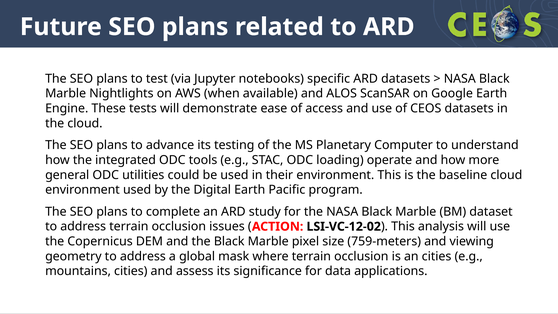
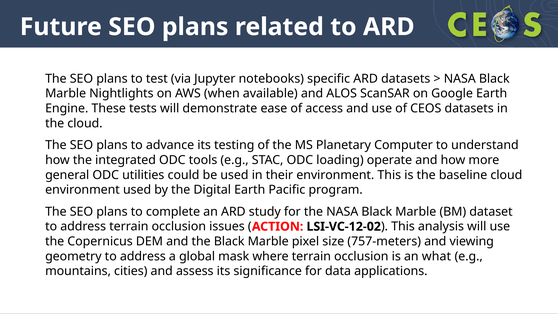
759-meters: 759-meters -> 757-meters (384, 241)
an cities: cities -> what (437, 256)
